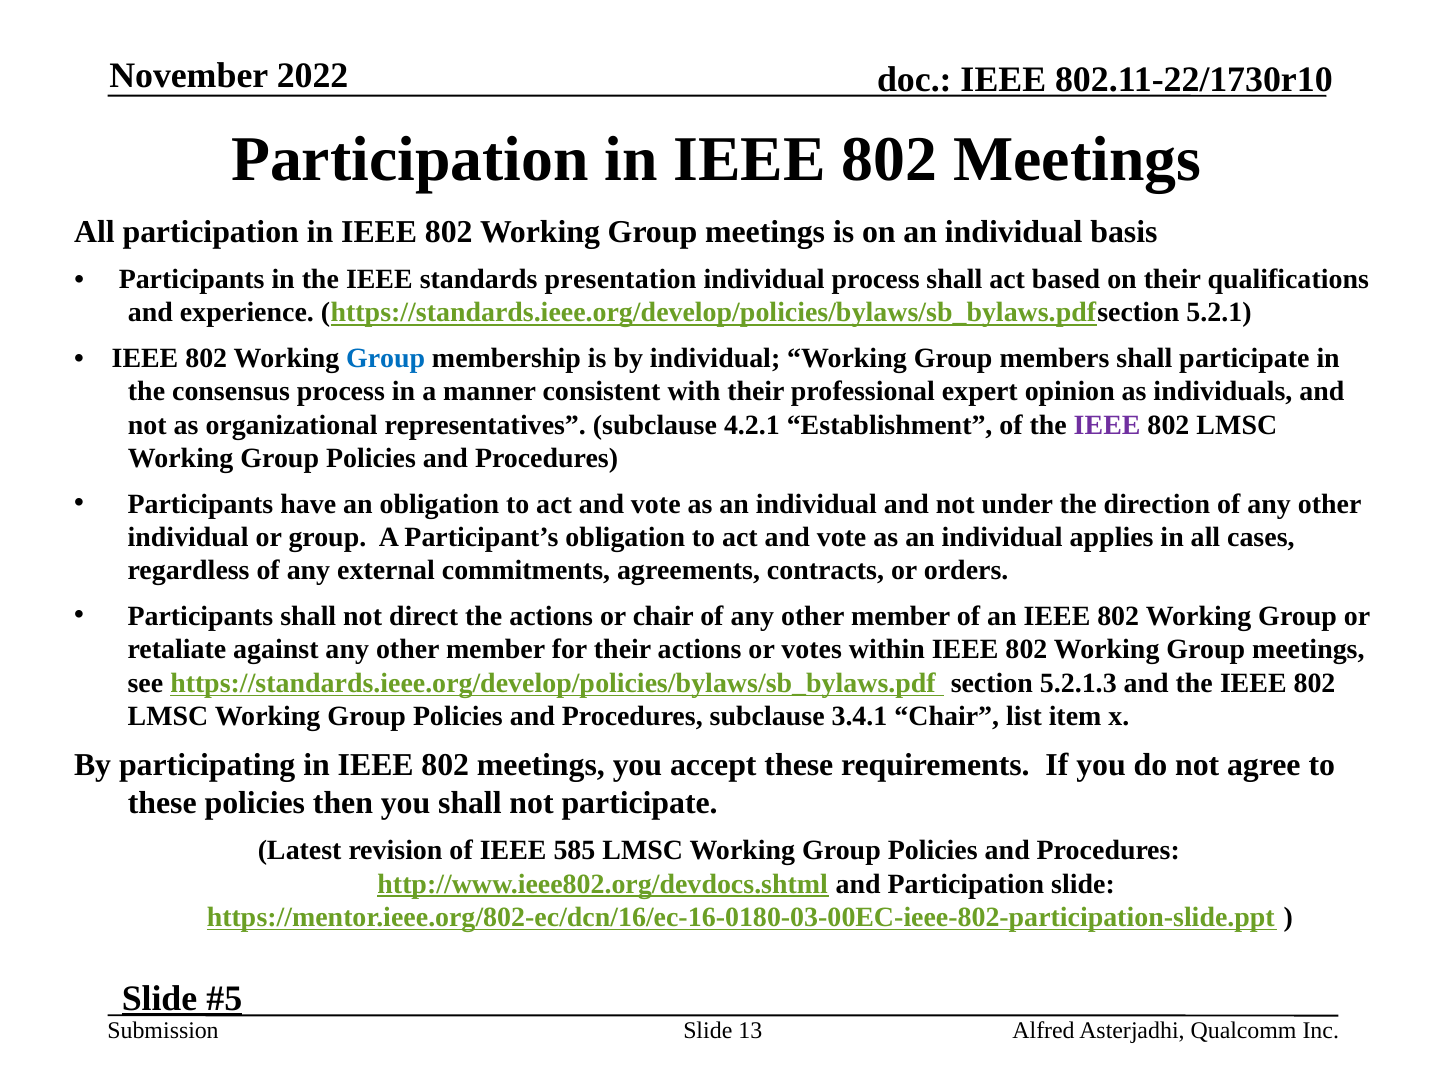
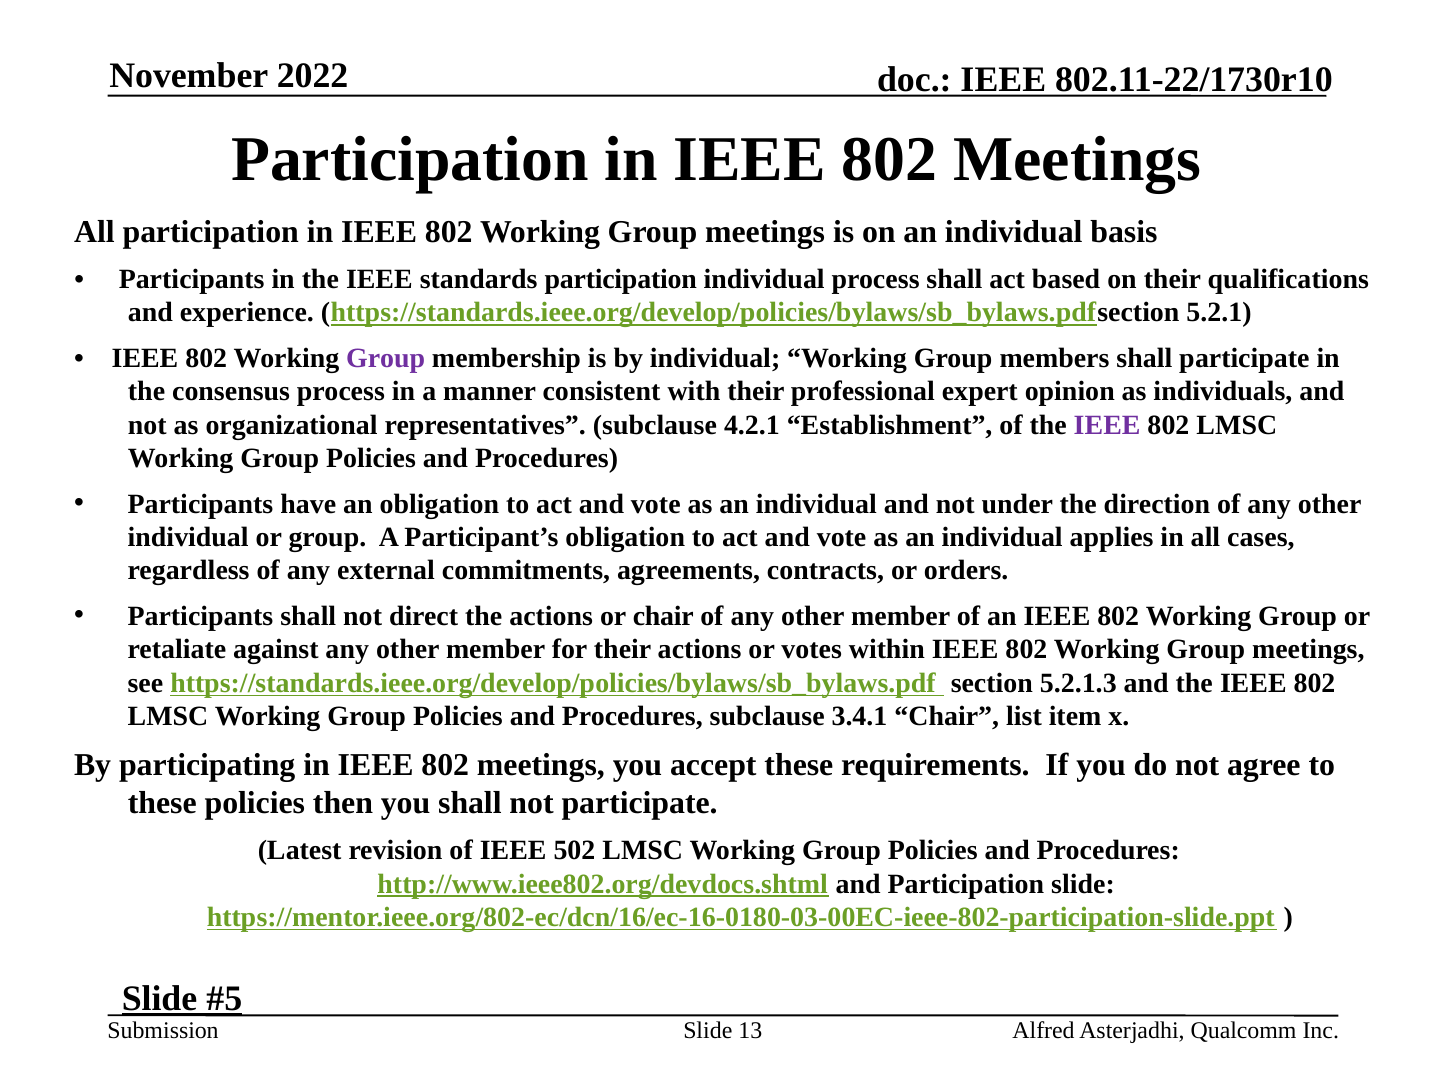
standards presentation: presentation -> participation (621, 279)
Group colour: blue -> purple (386, 358)
585: 585 -> 502 (574, 851)
